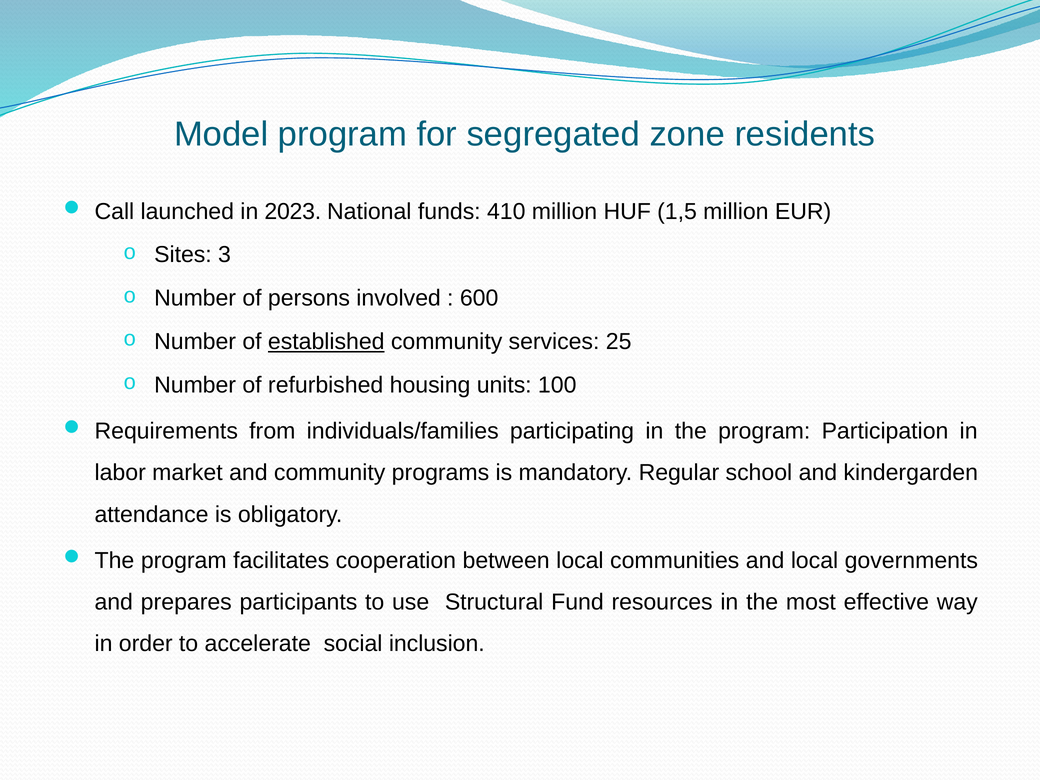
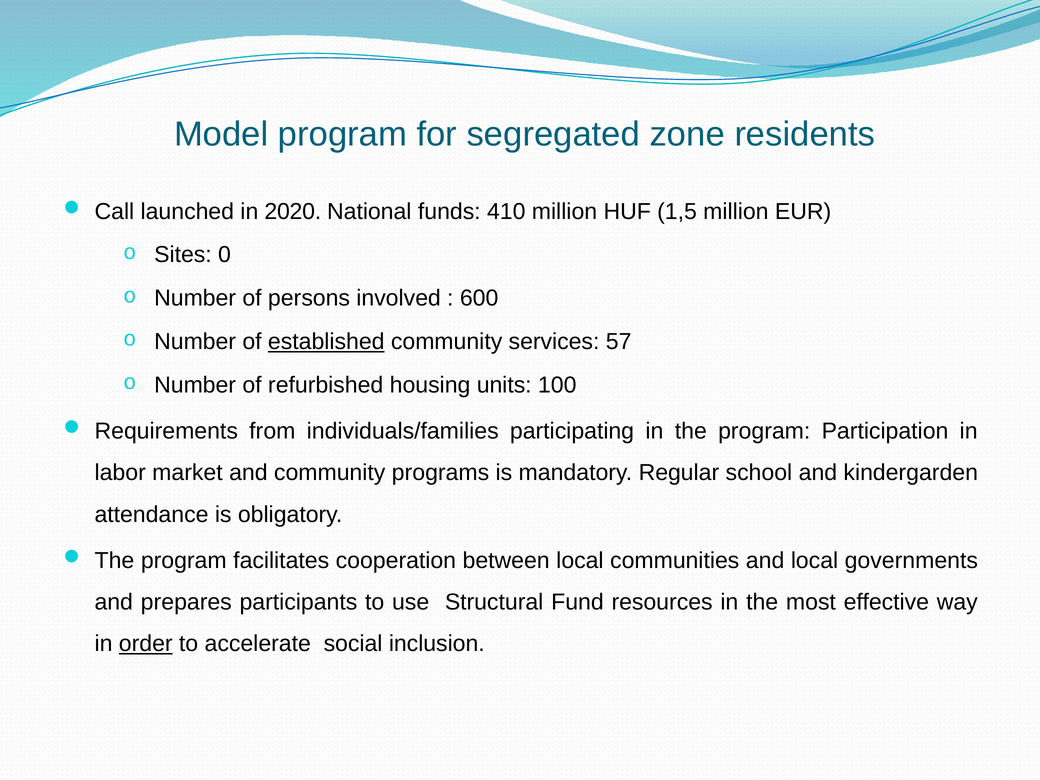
2023: 2023 -> 2020 (293, 211)
3: 3 -> 0 (225, 255)
25: 25 -> 57 (619, 342)
order underline: none -> present (146, 644)
